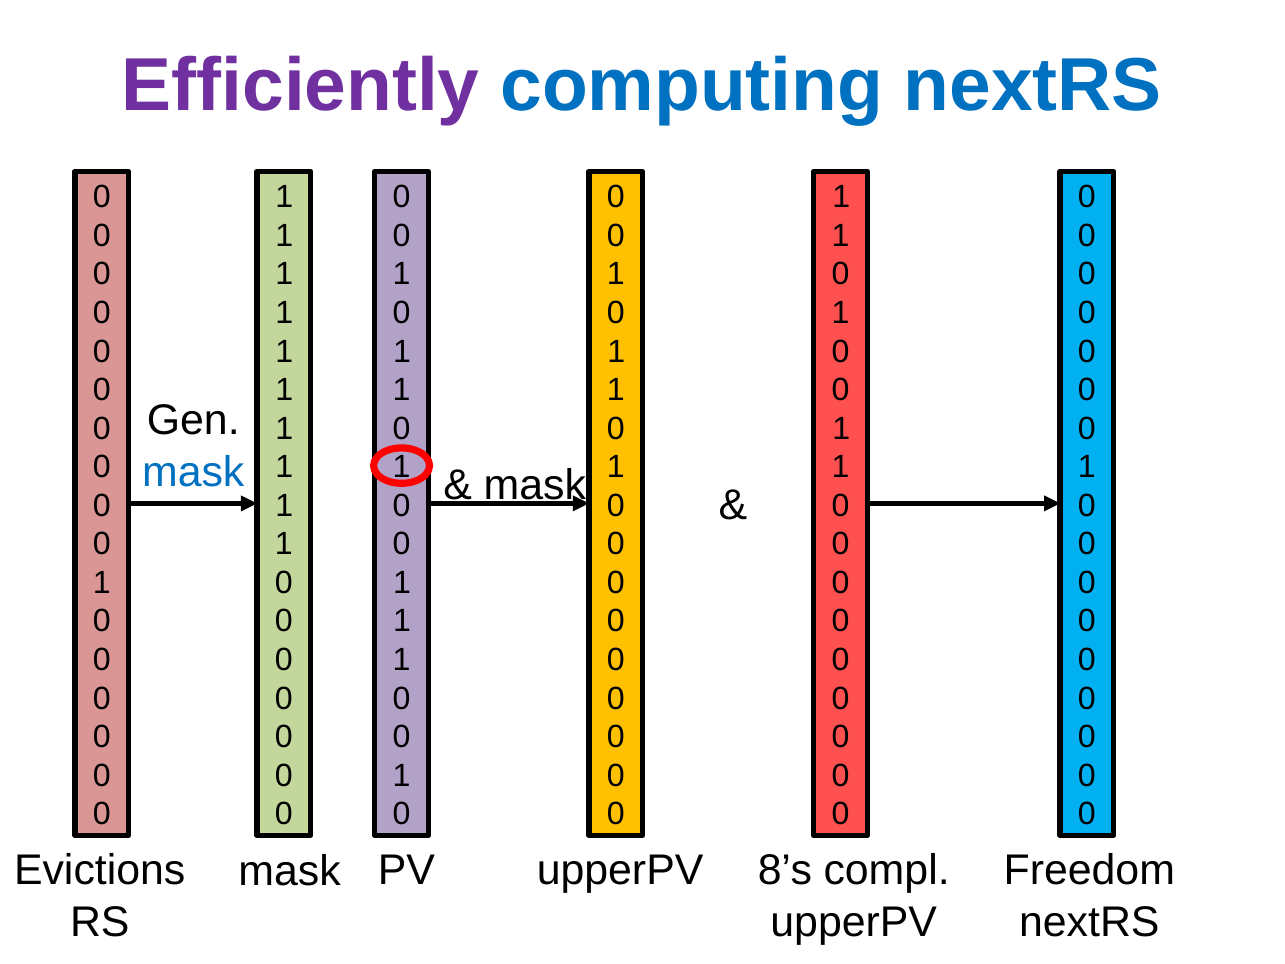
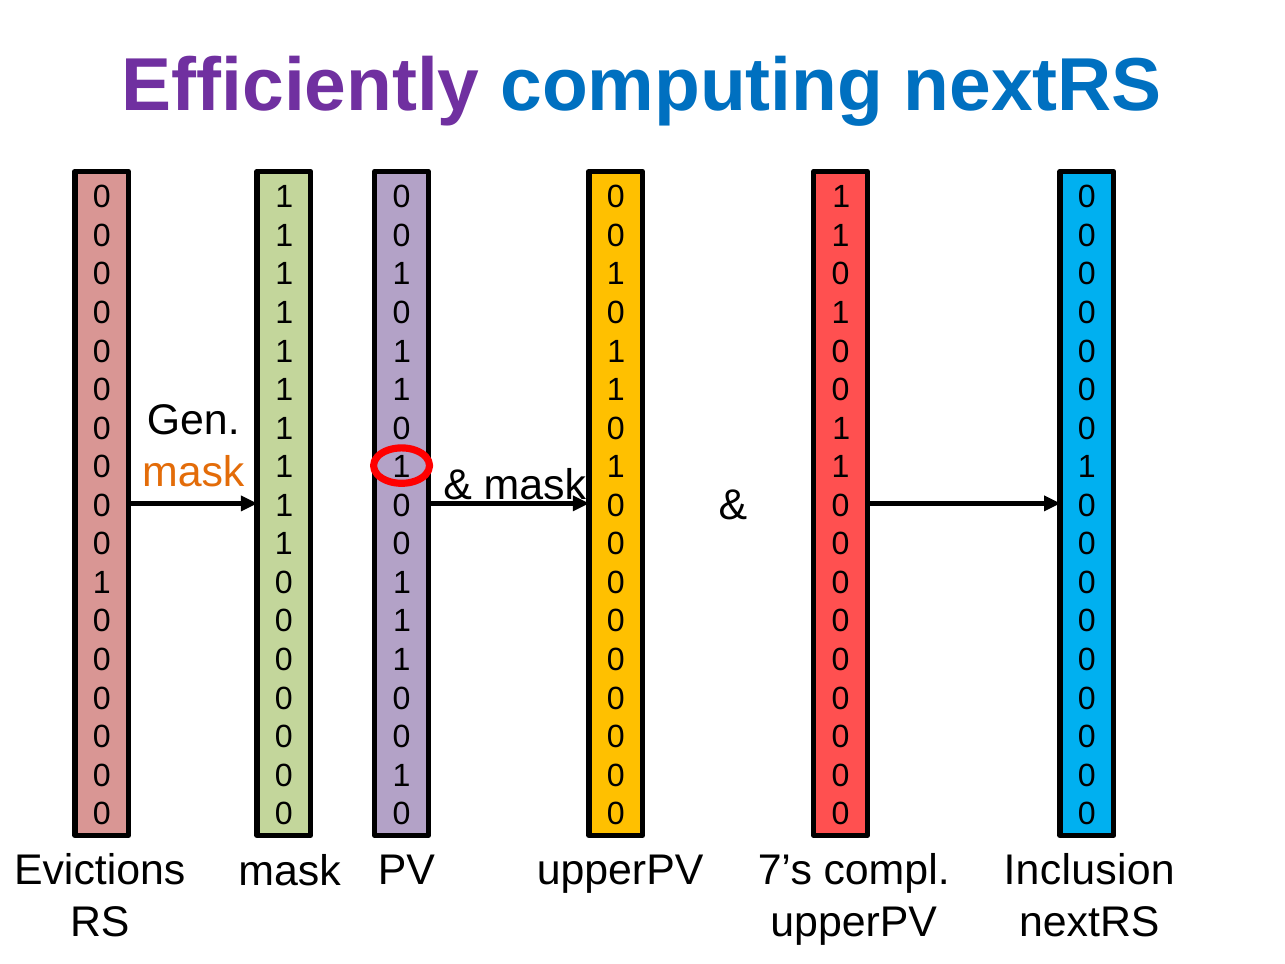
mask colour: blue -> orange (193, 472)
8’s: 8’s -> 7’s (785, 870)
Freedom: Freedom -> Inclusion (1089, 870)
